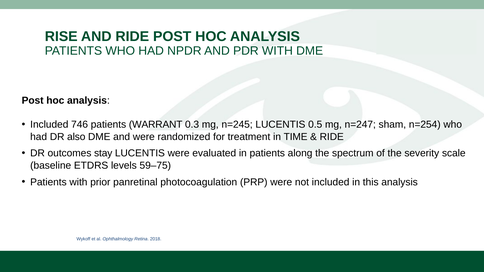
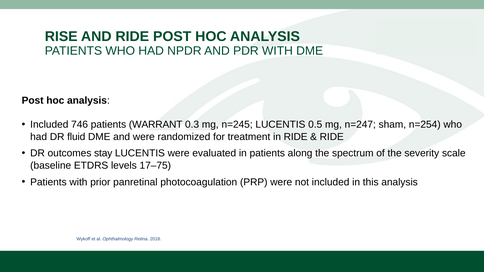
also: also -> fluid (76, 137)
in TIME: TIME -> RIDE (296, 137)
59–75: 59–75 -> 17–75 (155, 166)
